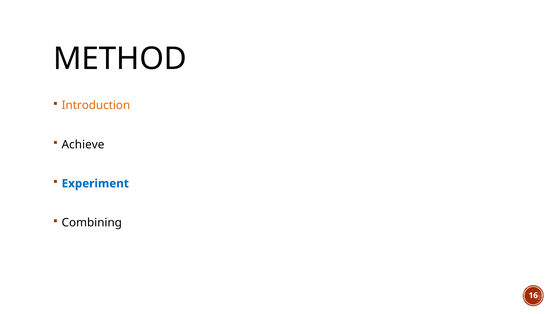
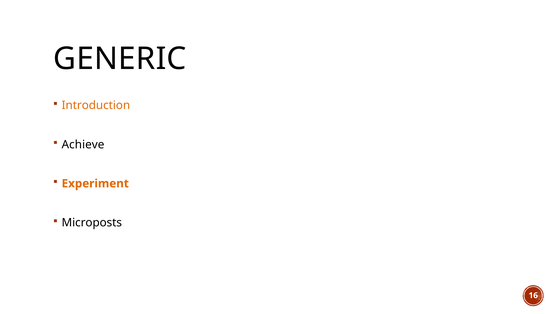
METHOD: METHOD -> GENERIC (120, 59)
Experiment colour: blue -> orange (95, 184)
Combining: Combining -> Microposts (92, 223)
